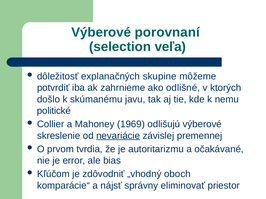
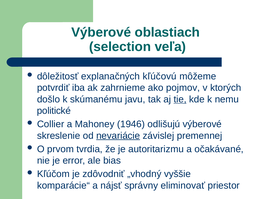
porovnaní: porovnaní -> oblastiach (167, 32)
skupine: skupine -> kľúčovú (160, 76)
odlišné: odlišné -> pojmov (183, 88)
tie underline: none -> present (180, 100)
1969: 1969 -> 1946 (131, 124)
oboch: oboch -> vyššie (177, 174)
